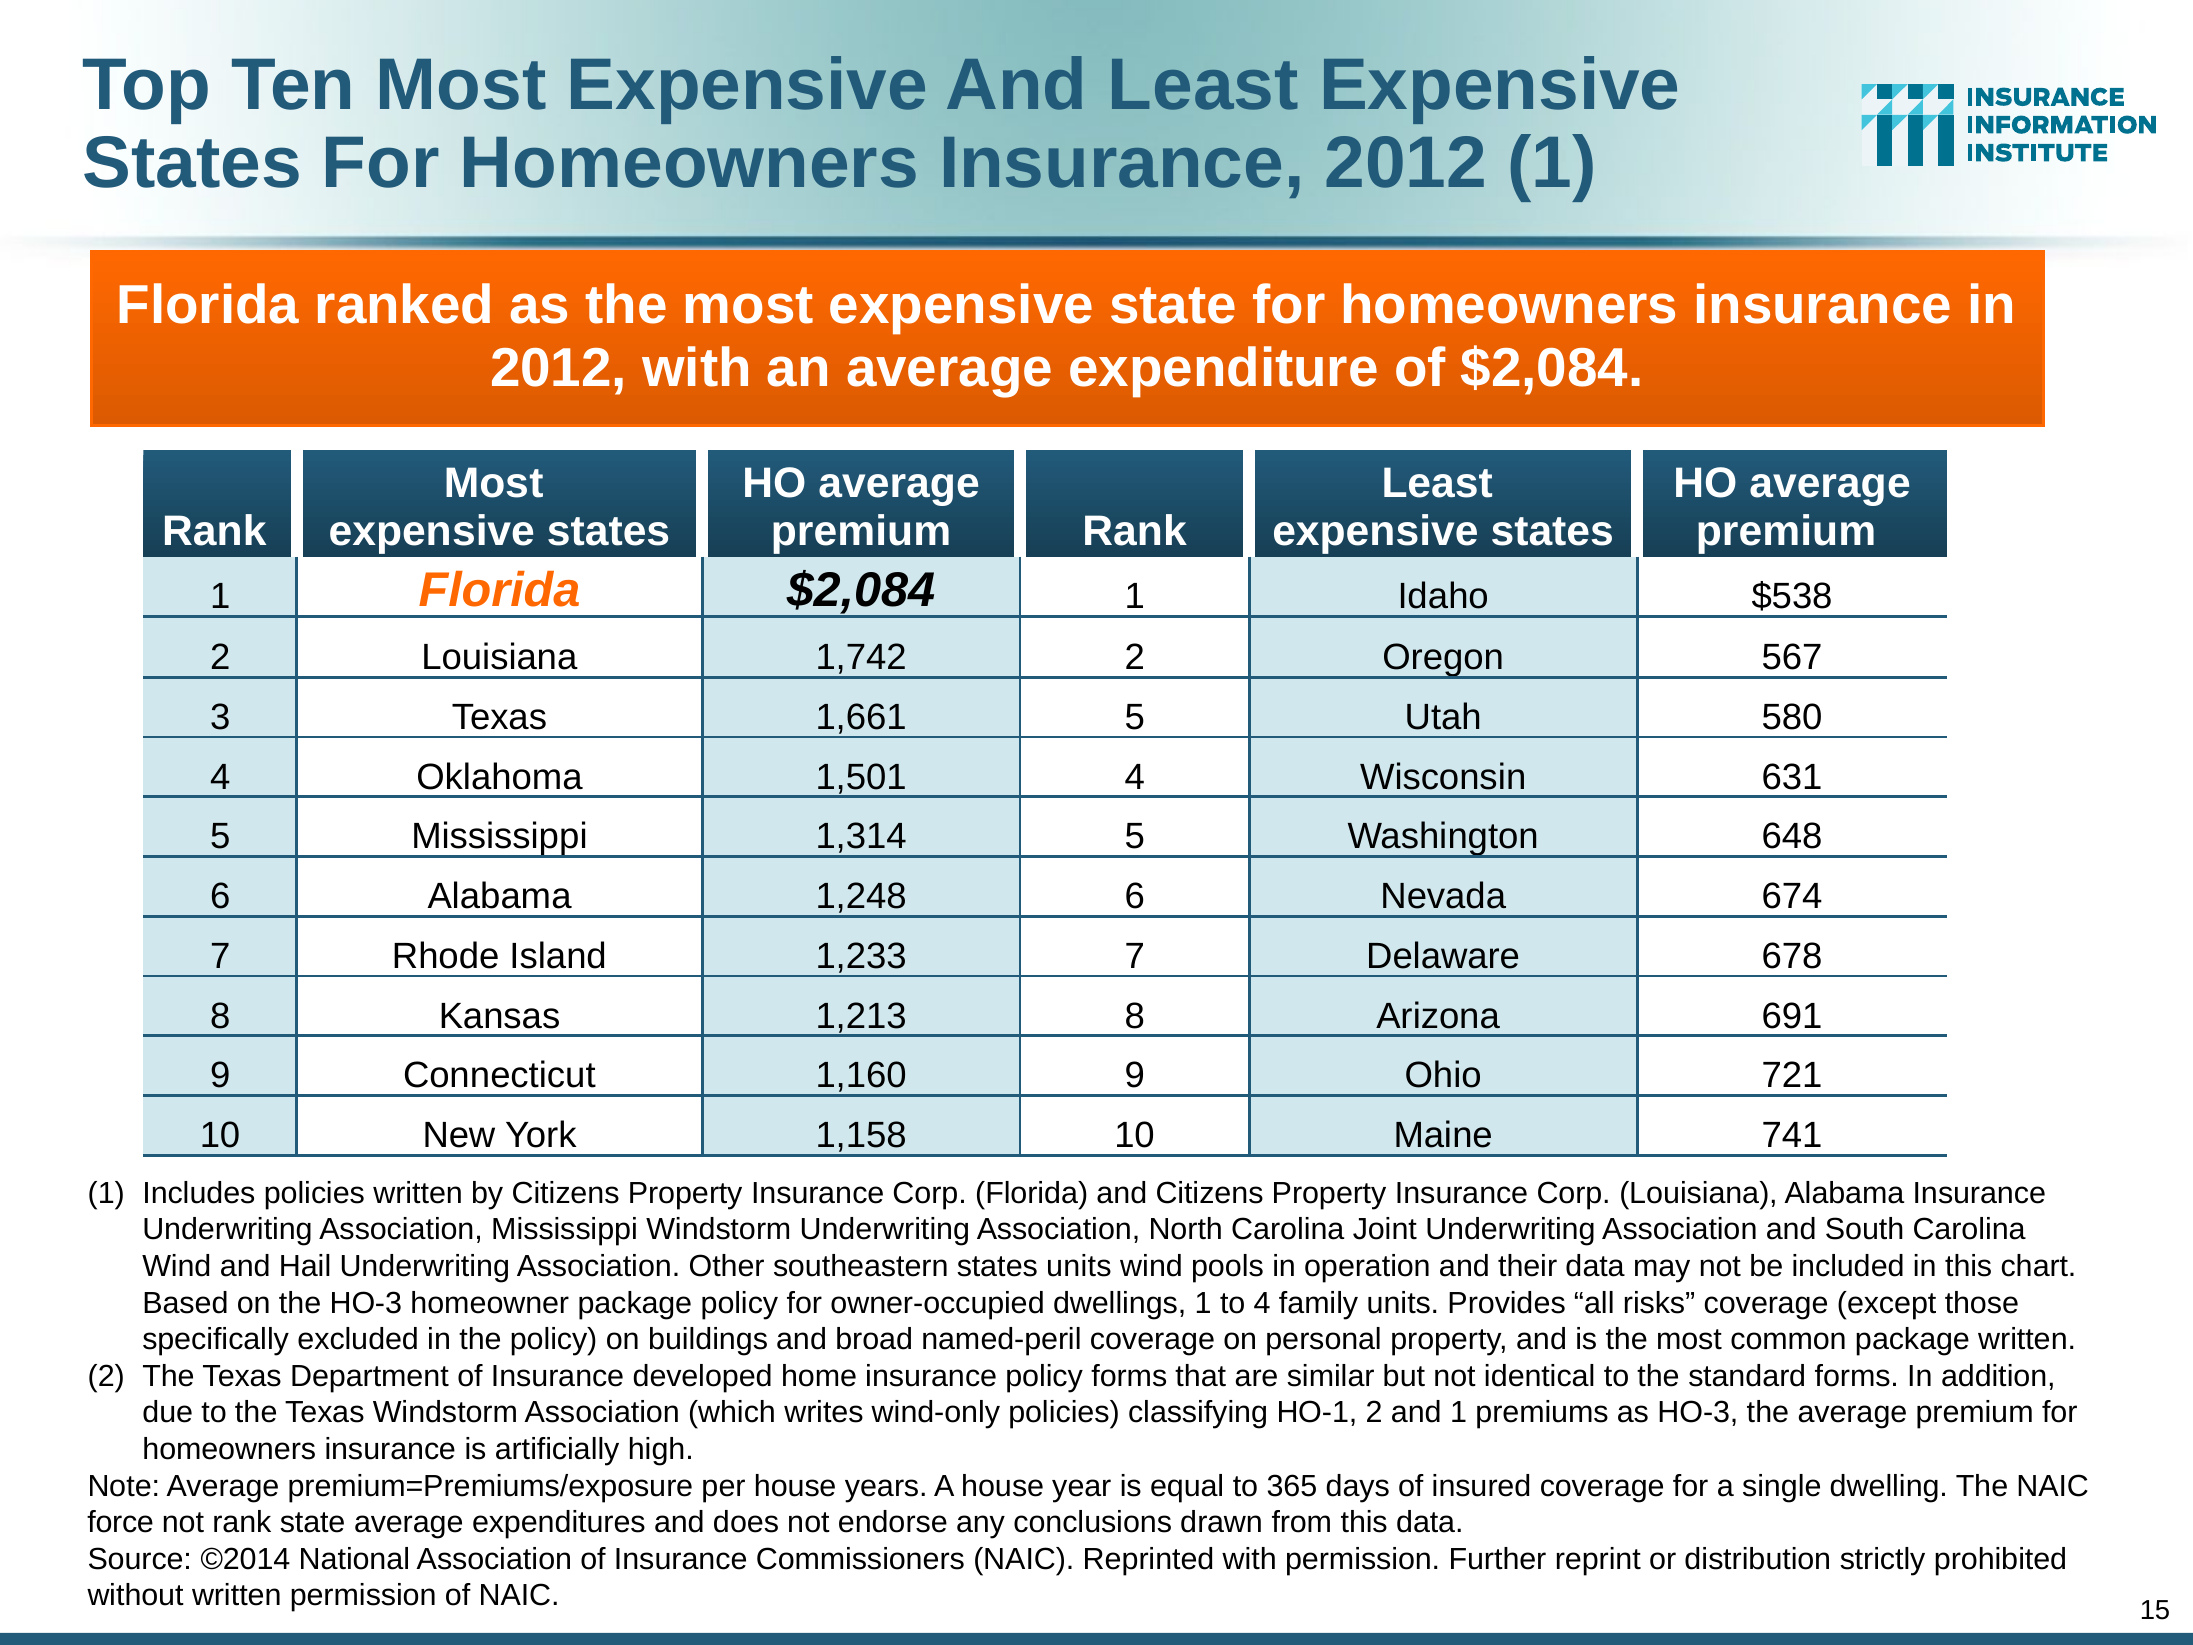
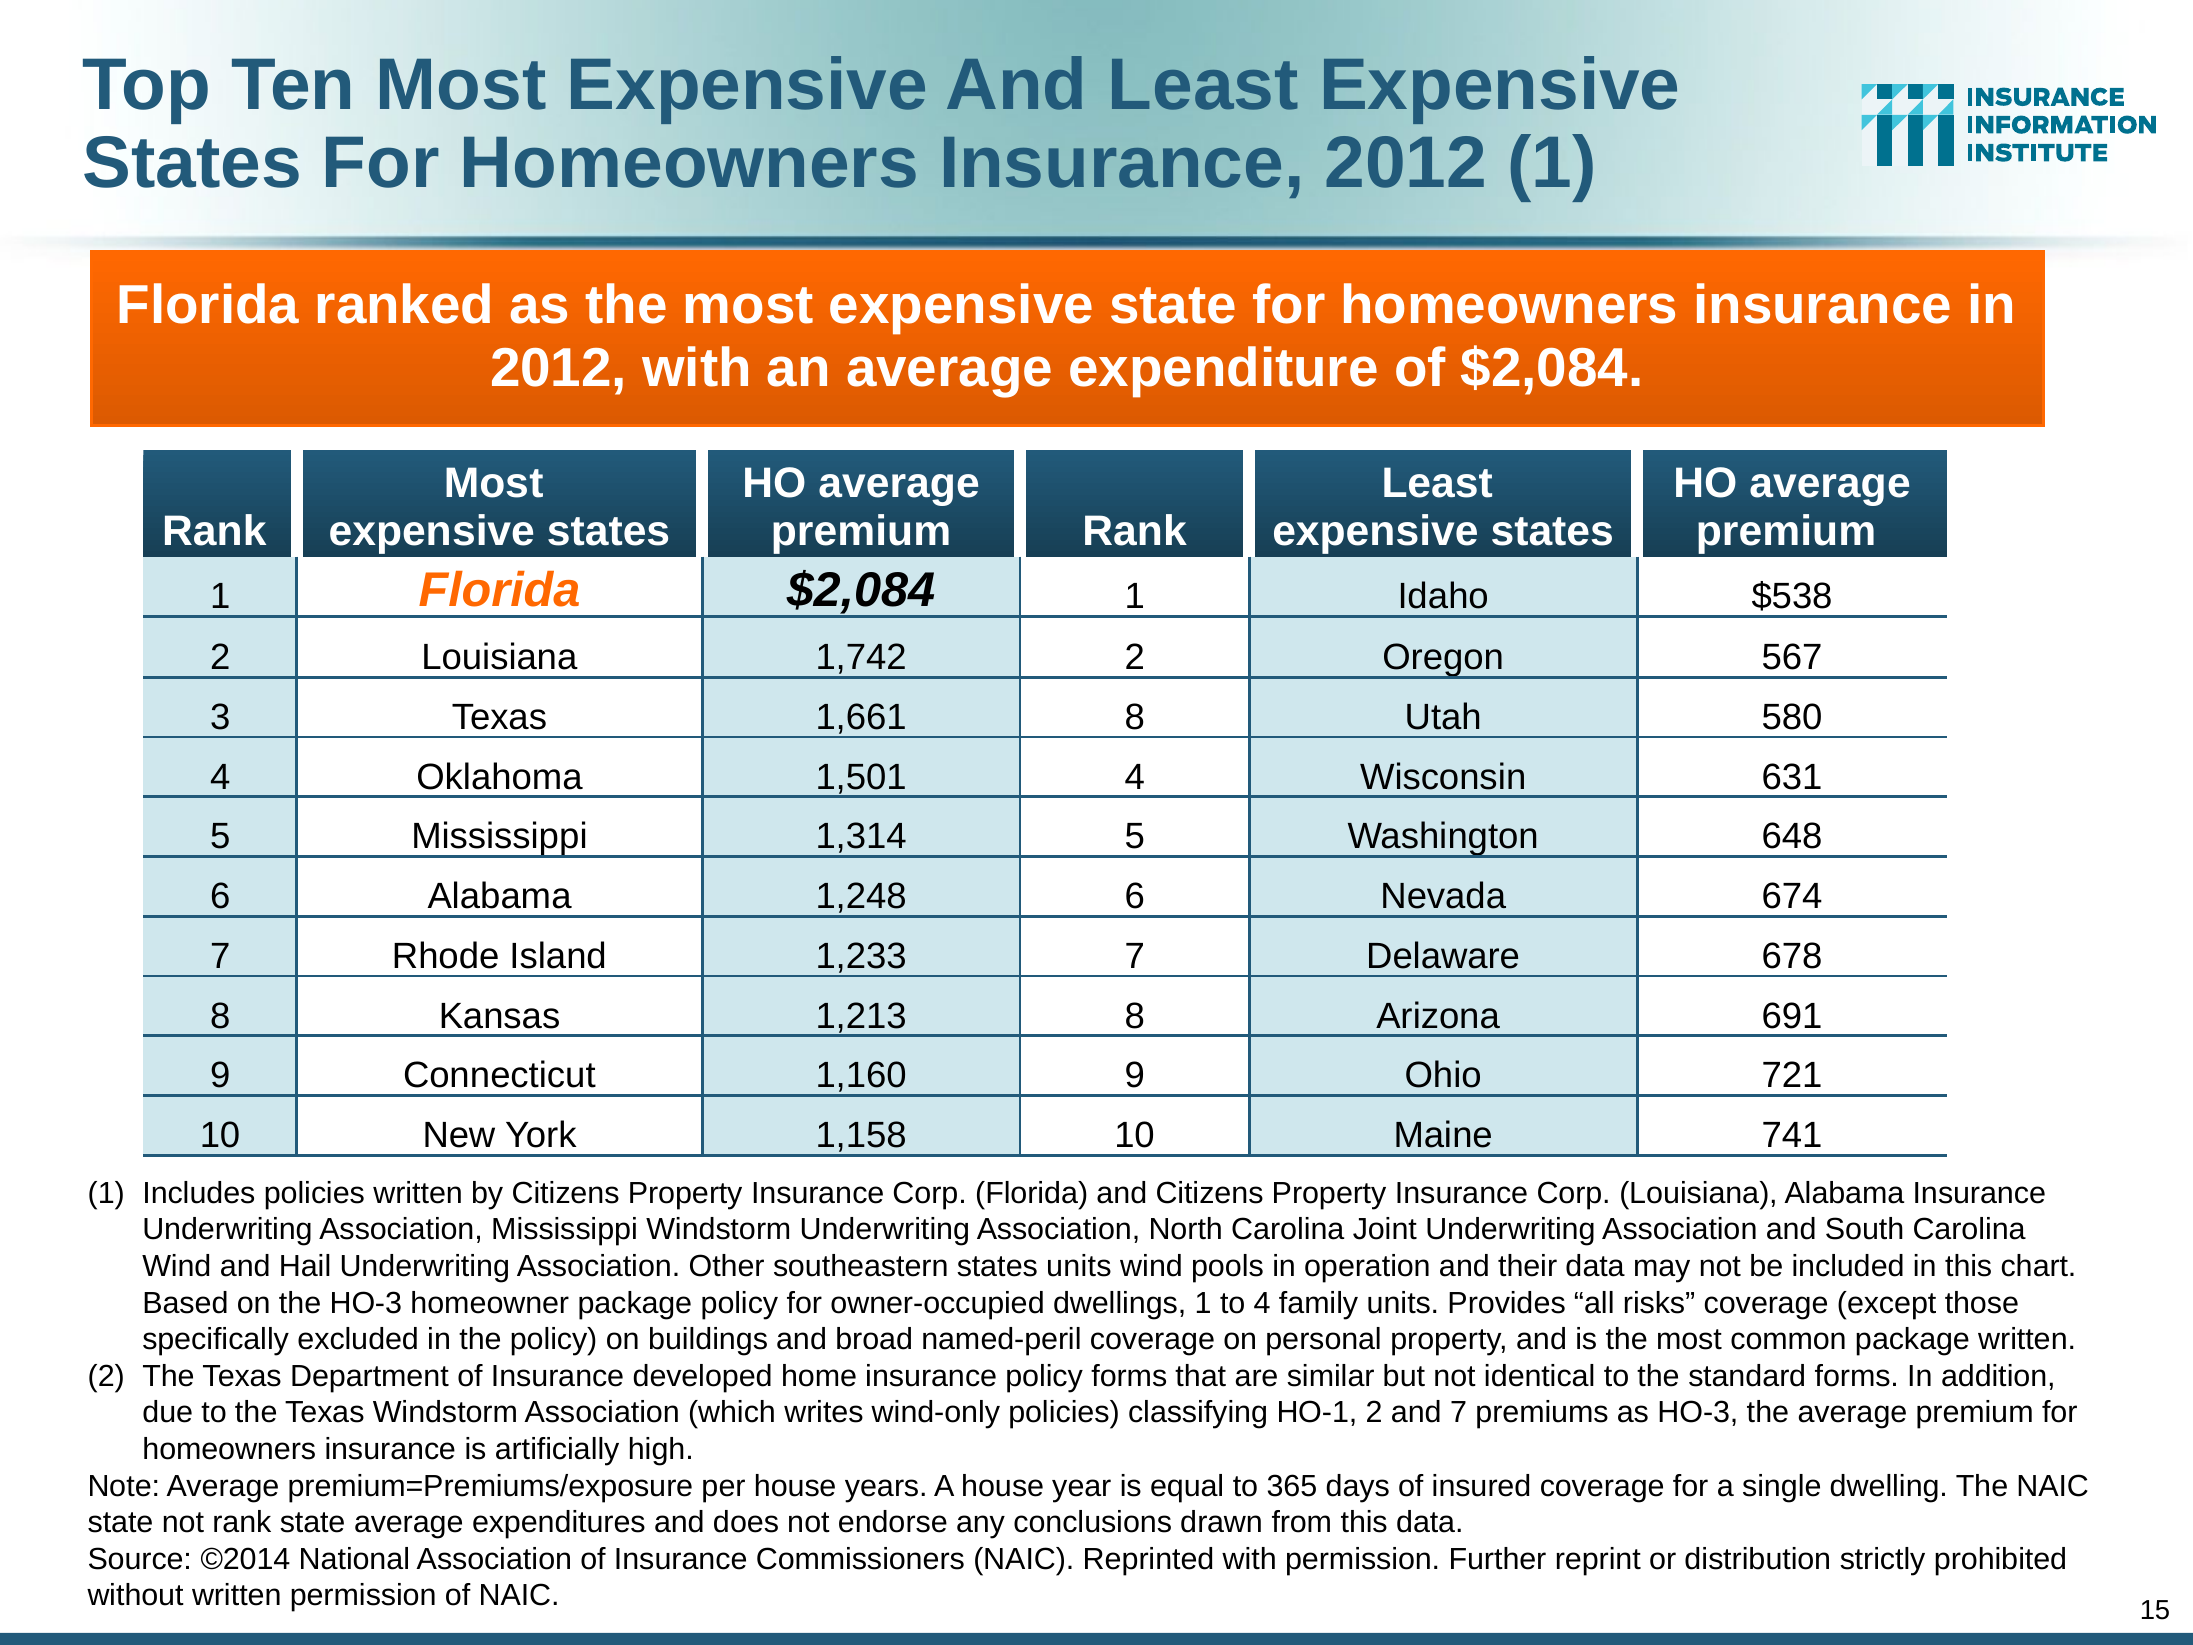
1,661 5: 5 -> 8 (1135, 717)
and 1: 1 -> 7 (1459, 1413)
force: force -> state (121, 1522)
